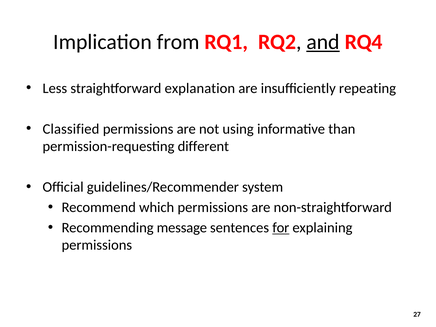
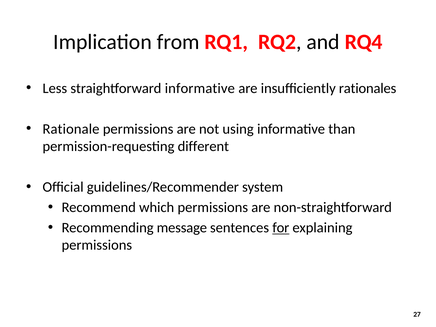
and underline: present -> none (323, 42)
straightforward explanation: explanation -> informative (200, 88)
repeating: repeating -> rationales (368, 88)
Classified: Classified -> Rationale (71, 129)
